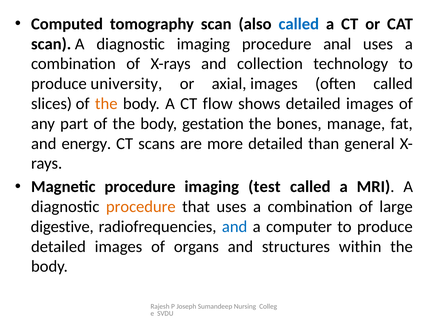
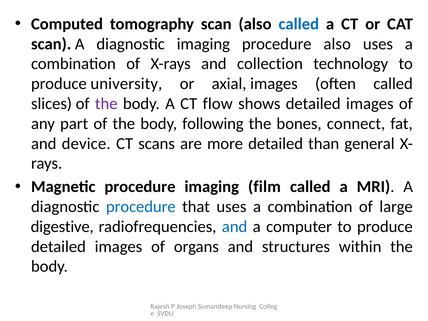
procedure anal: anal -> also (337, 44)
the colour: orange -> purple (106, 104)
gestation: gestation -> following (213, 124)
manage: manage -> connect (356, 124)
energy: energy -> device (86, 144)
test: test -> film (264, 187)
procedure colour: orange -> blue (141, 207)
